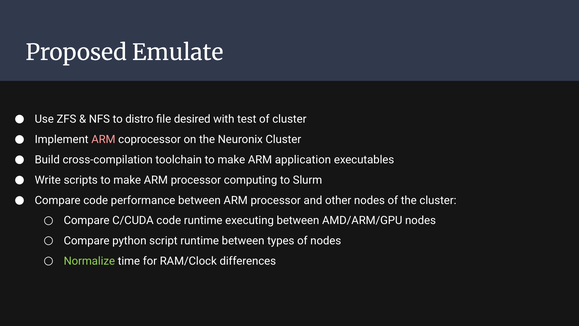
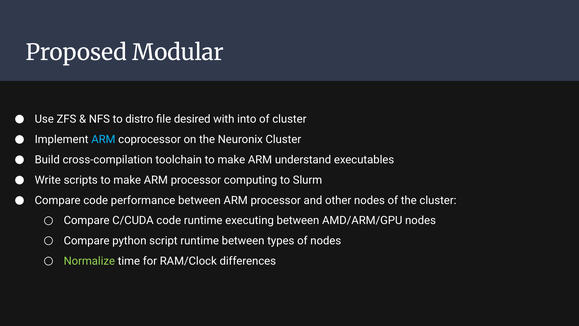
Emulate: Emulate -> Modular (178, 53)
test: test -> into (247, 119)
ARM colour: pink -> light blue (103, 139)
application: application -> understand (303, 160)
